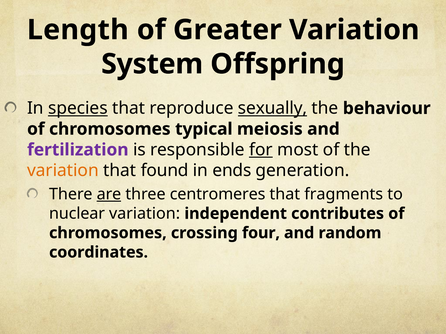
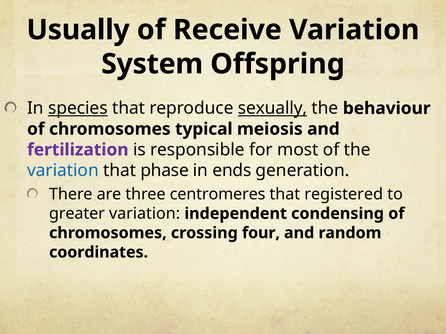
Length: Length -> Usually (78, 30)
Greater: Greater -> Receive (227, 30)
for underline: present -> none (261, 150)
variation colour: orange -> blue (63, 171)
found: found -> phase (165, 171)
are underline: present -> none (109, 194)
fragments: fragments -> registered (344, 194)
nuclear: nuclear -> greater (77, 214)
contributes: contributes -> condensing (338, 214)
